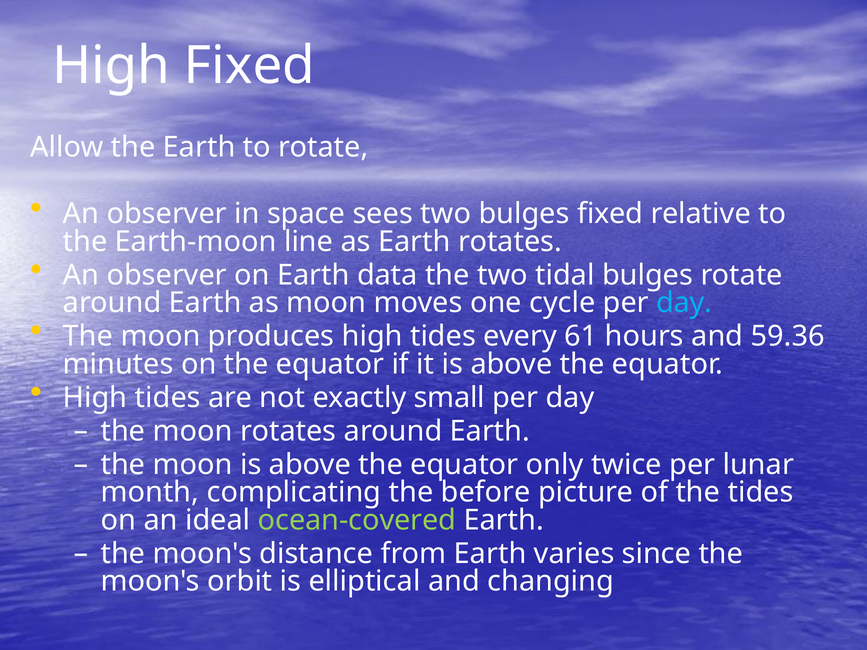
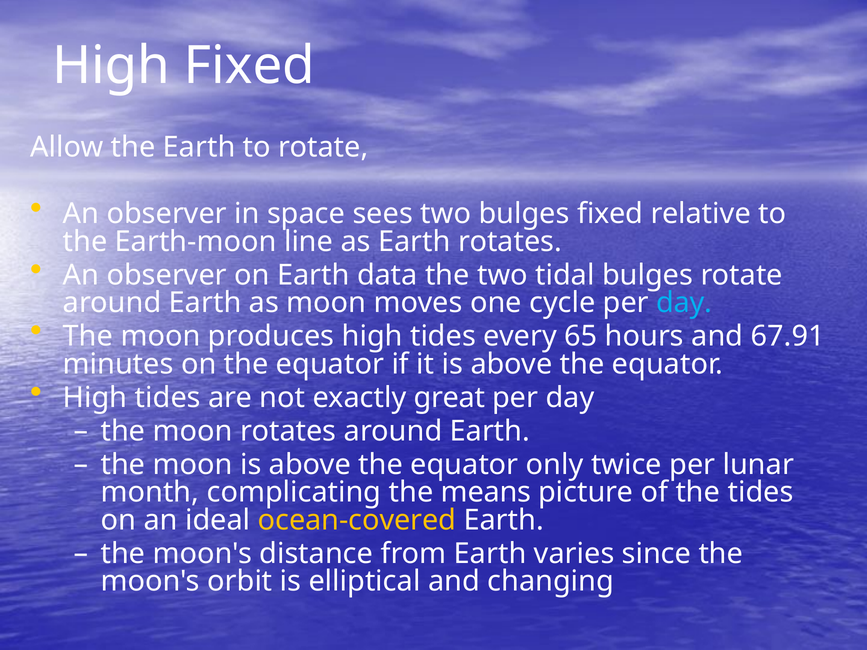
61: 61 -> 65 (581, 337)
59.36: 59.36 -> 67.91 (788, 337)
small: small -> great (449, 398)
before: before -> means (486, 493)
ocean-covered colour: light green -> yellow (357, 520)
